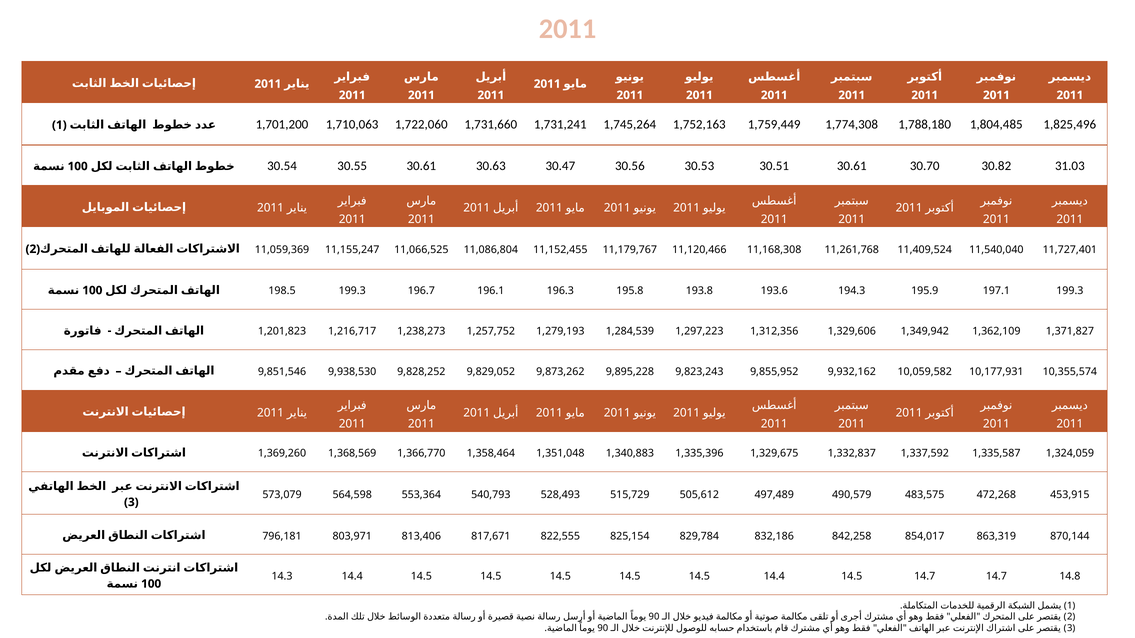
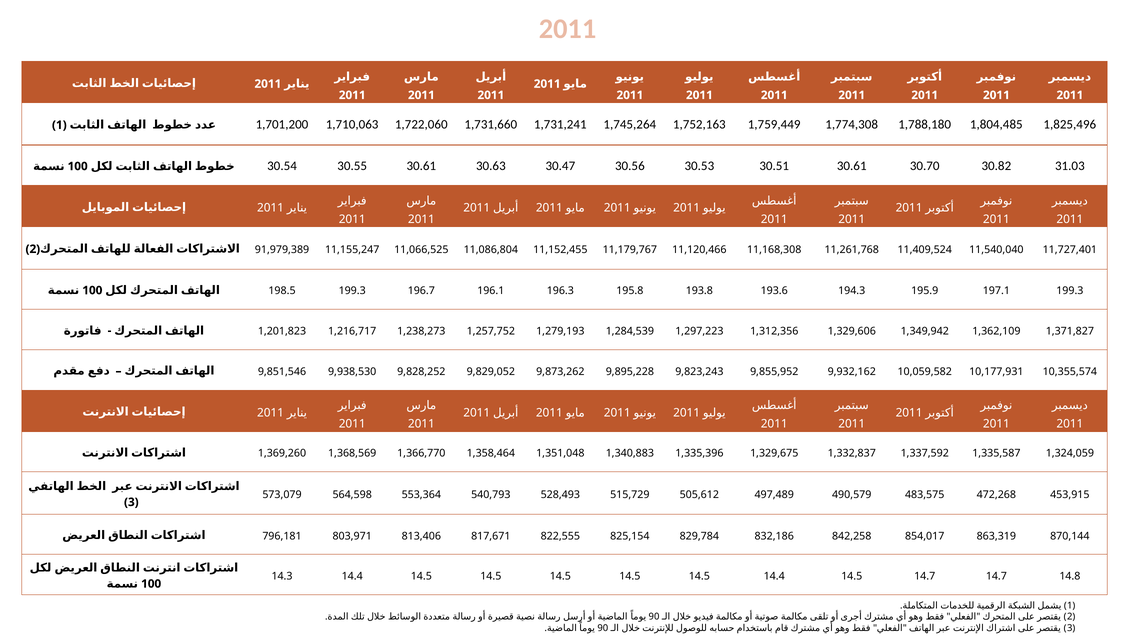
11,059,369: 11,059,369 -> 91,979,389 (282, 250)
